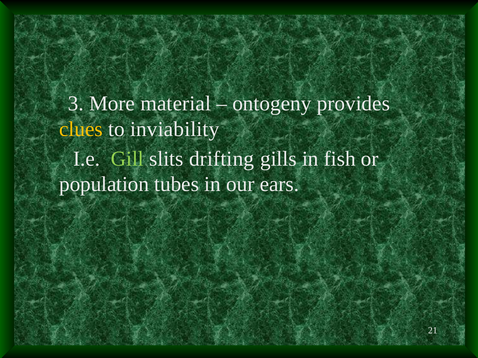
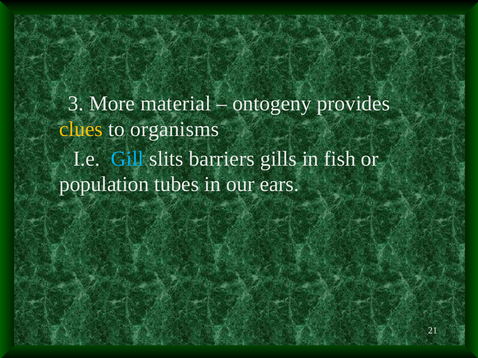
inviability: inviability -> organisms (175, 129)
Gill colour: light green -> light blue (127, 159)
drifting: drifting -> barriers (222, 159)
